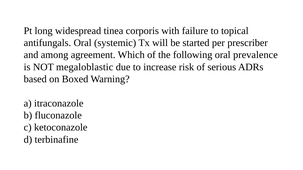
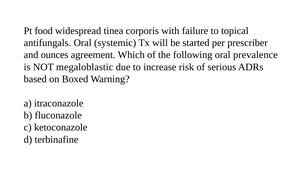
long: long -> food (44, 31)
among: among -> ounces (55, 55)
